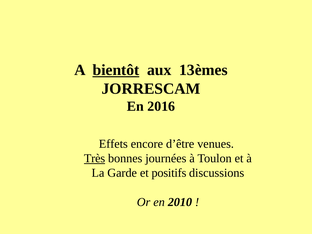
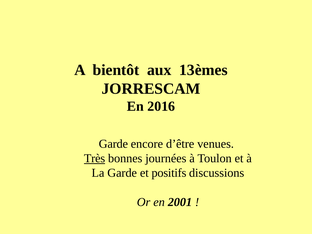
bientôt underline: present -> none (116, 70)
Effets: Effets -> Garde (113, 144)
2010: 2010 -> 2001 (180, 202)
